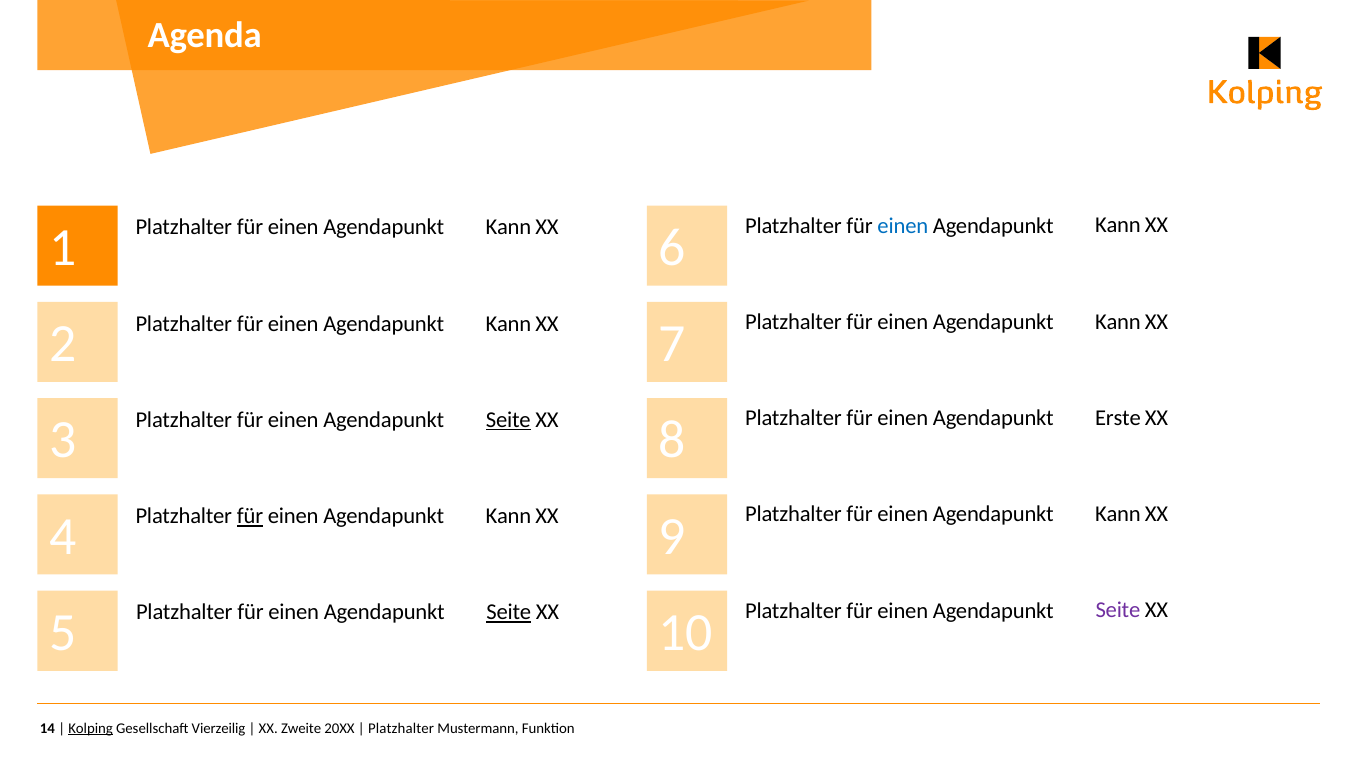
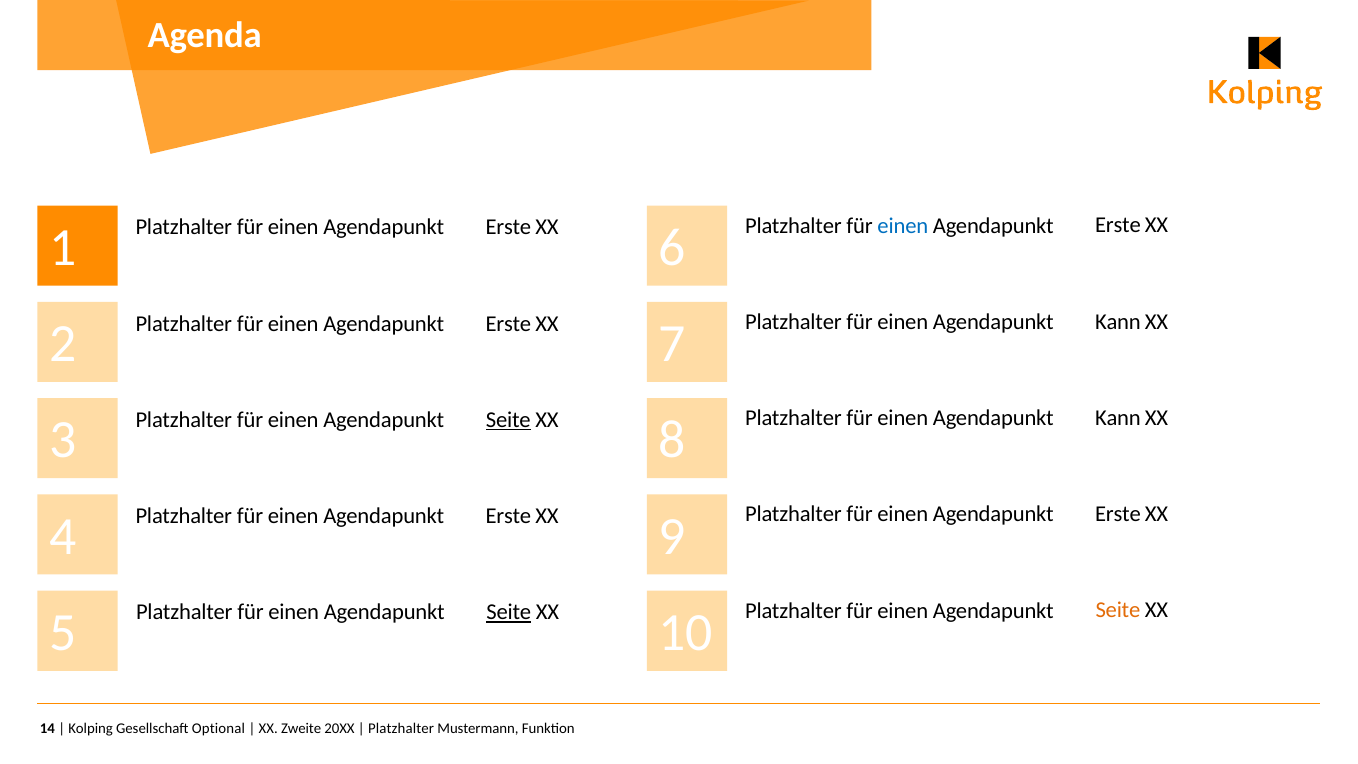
Kann: Kann -> Erste (508, 227)
Kann: Kann -> Erste (1118, 225)
Kann: Kann -> Erste (508, 324)
Erste: Erste -> Kann (1118, 418)
für underline: present -> none (250, 516)
Kann: Kann -> Erste (508, 516)
Kann: Kann -> Erste (1118, 514)
Seite colour: purple -> orange (1118, 610)
Kolping underline: present -> none (91, 728)
Vierzeilig: Vierzeilig -> Optional (218, 728)
